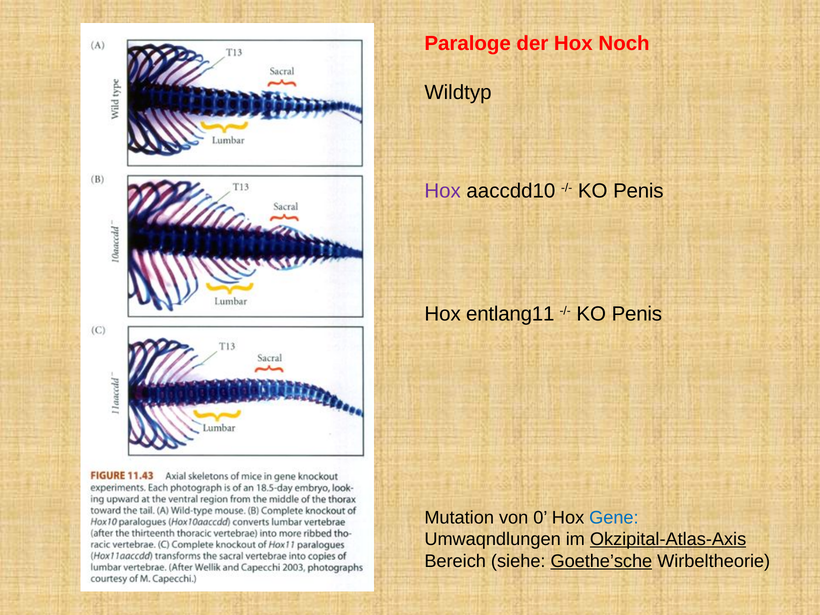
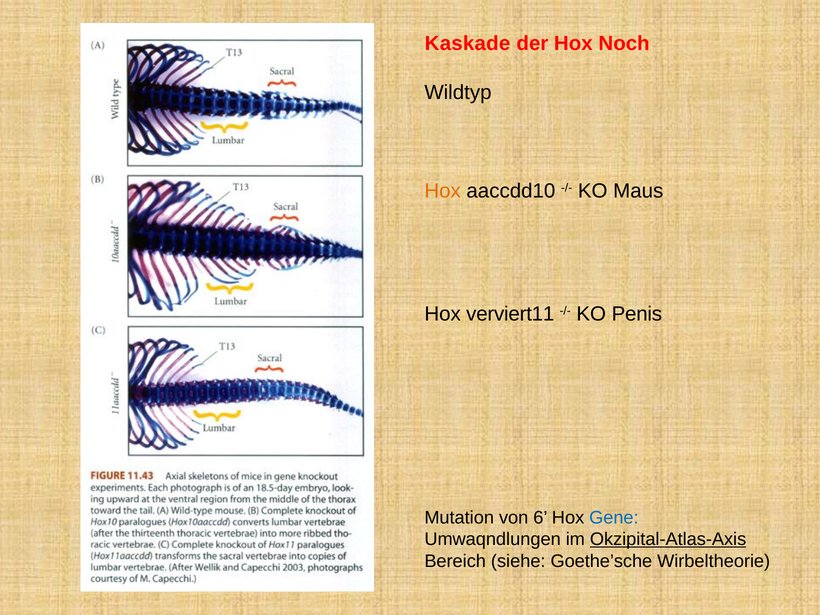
Paraloge: Paraloge -> Kaskade (468, 43)
Hox colour: purple -> orange (443, 191)
Penis: Penis -> Maus (638, 191)
entlang11: entlang11 -> verviert11 (510, 314)
0: 0 -> 6 (540, 518)
Goethe’sche underline: present -> none (601, 561)
